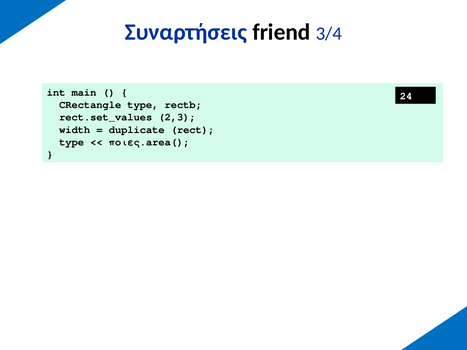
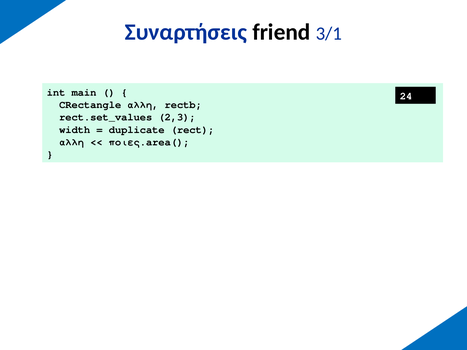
3/4: 3/4 -> 3/1 (329, 33)
CRectangle type: type -> άλλη (143, 105)
type: type -> άλλη (72, 142)
